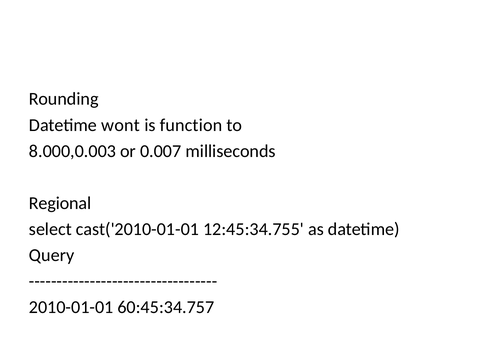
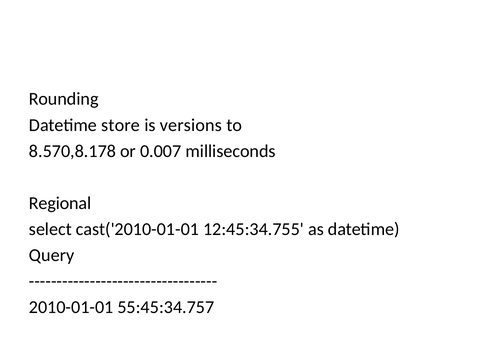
wont: wont -> store (121, 125)
function: function -> versions (191, 125)
8.000,0.003: 8.000,0.003 -> 8.570,8.178 (72, 151)
60:45:34.757: 60:45:34.757 -> 55:45:34.757 (166, 307)
